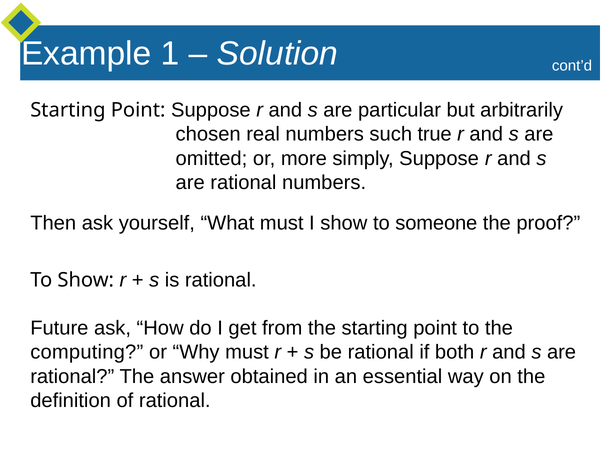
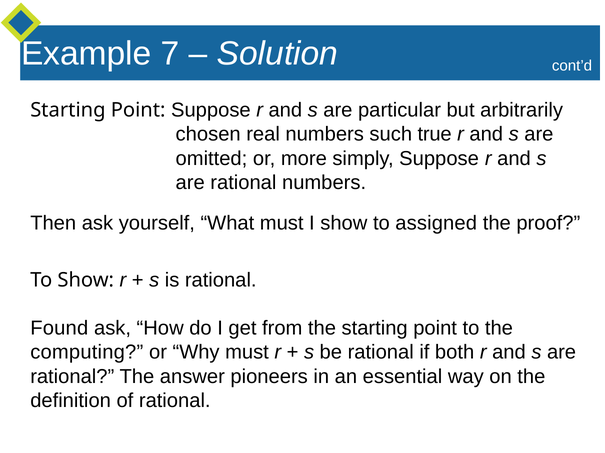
1: 1 -> 7 (170, 54)
someone: someone -> assigned (436, 224)
Future: Future -> Found (59, 329)
obtained: obtained -> pioneers (269, 377)
